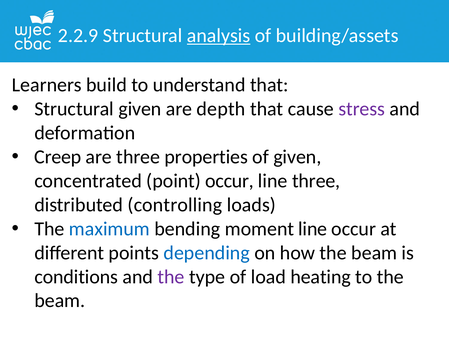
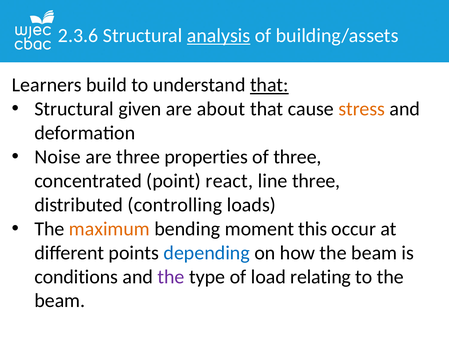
2.2.9: 2.2.9 -> 2.3.6 (78, 36)
that underline: none -> present (269, 85)
depth: depth -> about (221, 109)
stress colour: purple -> orange (362, 109)
Creep: Creep -> Noise (58, 157)
of given: given -> three (297, 157)
point occur: occur -> react (229, 181)
maximum colour: blue -> orange (109, 229)
moment line: line -> this (313, 229)
heating: heating -> relating (321, 277)
